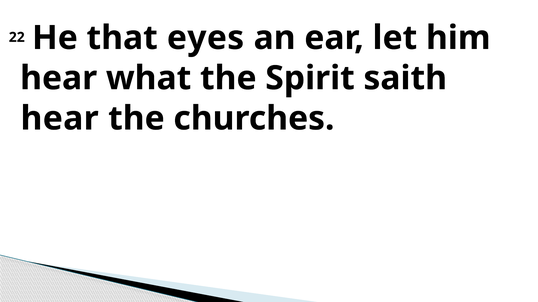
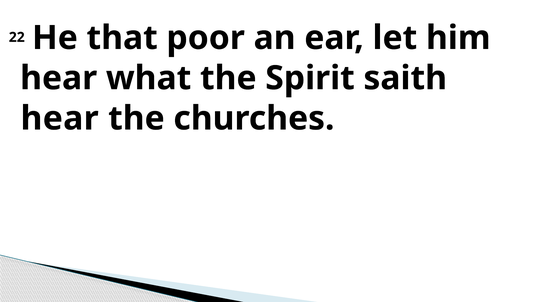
eyes: eyes -> poor (206, 38)
